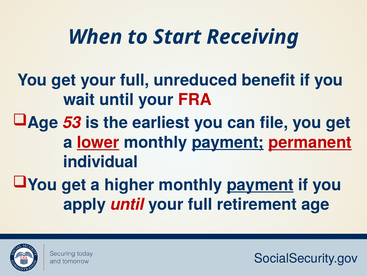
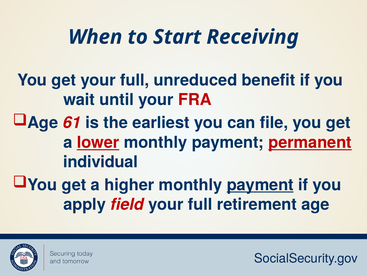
53: 53 -> 61 (72, 122)
payment underline: present -> none (228, 142)
apply until: until -> field (127, 204)
